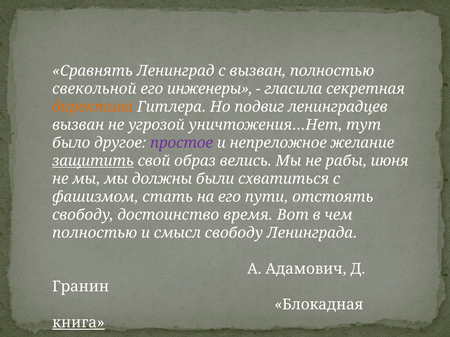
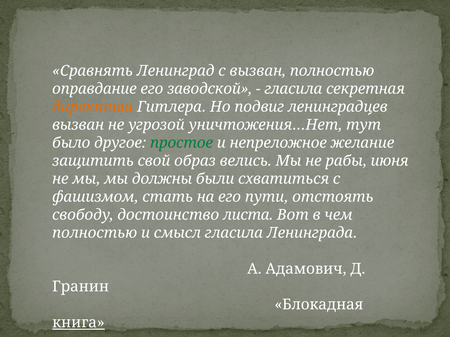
свекольной: свекольной -> оправдание (94, 89)
инженеры: инженеры -> заводской (210, 89)
простое colour: purple -> green (182, 143)
защитить underline: present -> none (93, 161)
время: время -> листа (248, 215)
смысл свободу: свободу -> гласила (234, 233)
